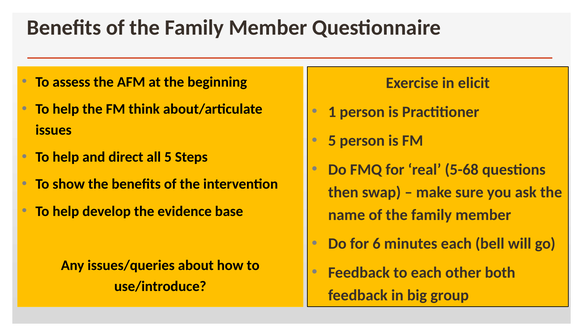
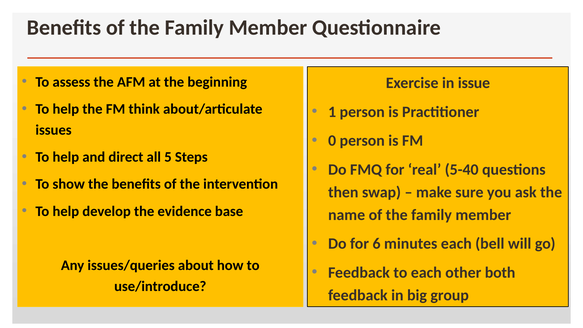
elicit: elicit -> issue (474, 83)
5: 5 -> 0 (332, 141)
5-68: 5-68 -> 5-40 (462, 169)
